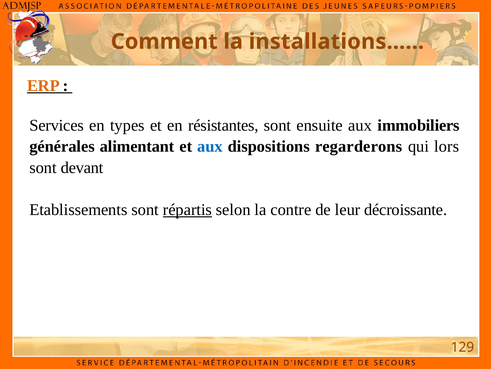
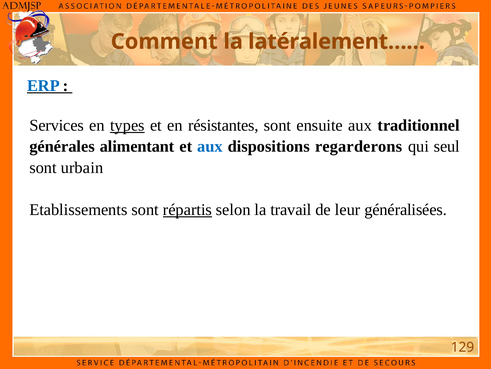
installations……: installations…… -> latéralement…… (337, 42)
ERP colour: orange -> blue (43, 85)
types underline: none -> present (127, 125)
immobiliers: immobiliers -> traditionnel (419, 125)
lors: lors -> seul (447, 146)
devant: devant -> urbain (82, 167)
contre: contre -> travail (291, 209)
décroissante: décroissante -> généralisées (406, 209)
